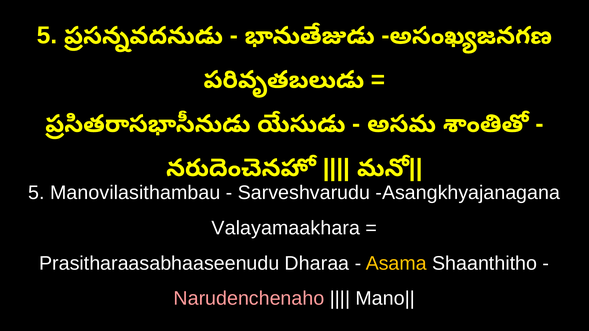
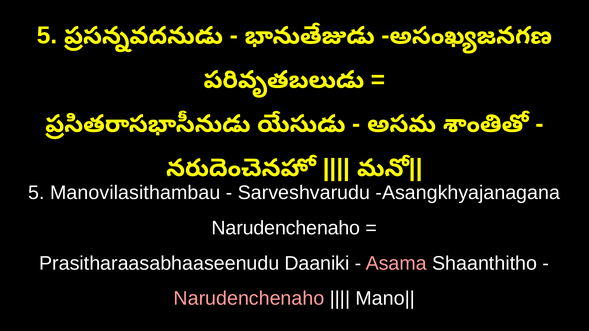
Valayamaakhara: Valayamaakhara -> Narudenchenaho (286, 228)
Dharaa: Dharaa -> Daaniki (317, 263)
Asama colour: yellow -> pink (396, 263)
